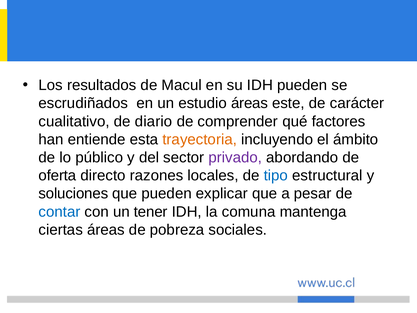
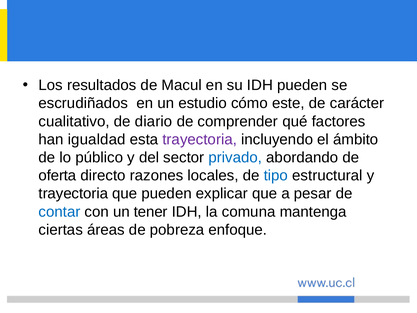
estudio áreas: áreas -> cómo (249, 103)
entiende: entiende -> igualdad (97, 139)
trayectoria colour: orange -> purple (200, 139)
privado colour: purple -> blue (235, 157)
soluciones: soluciones -> trayectoria (73, 194)
sociales: sociales -> enfoque (238, 230)
